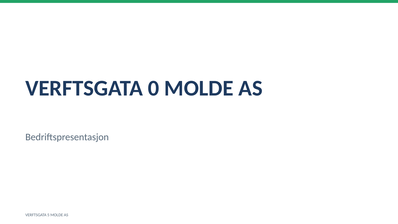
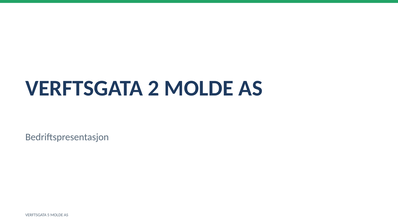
0: 0 -> 2 (154, 88)
